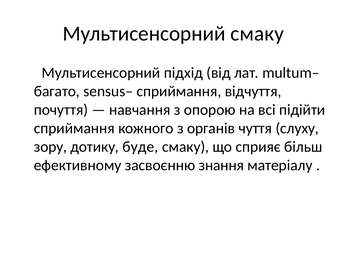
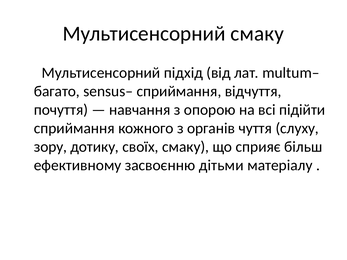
буде: буде -> своїх (140, 147)
знання: знання -> дітьми (221, 165)
